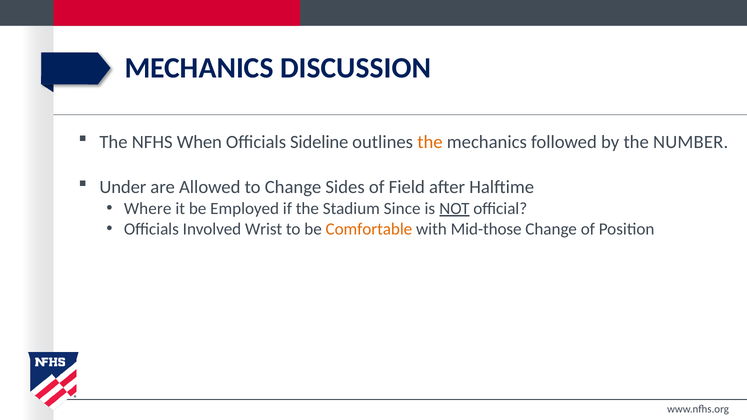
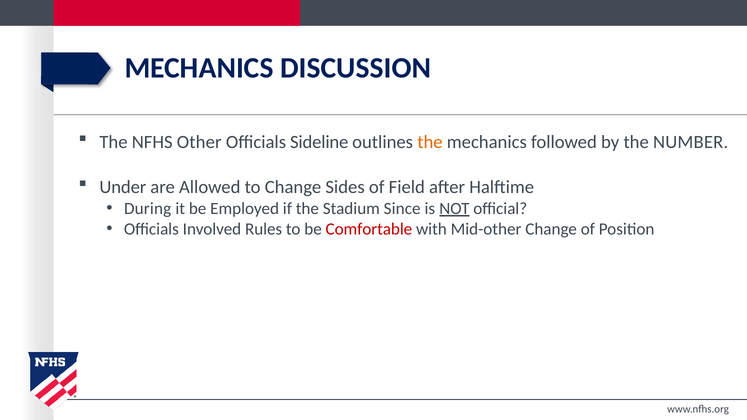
When: When -> Other (199, 142)
Where: Where -> During (148, 209)
Wrist: Wrist -> Rules (264, 229)
Comfortable colour: orange -> red (369, 229)
Mid-those: Mid-those -> Mid-other (486, 229)
